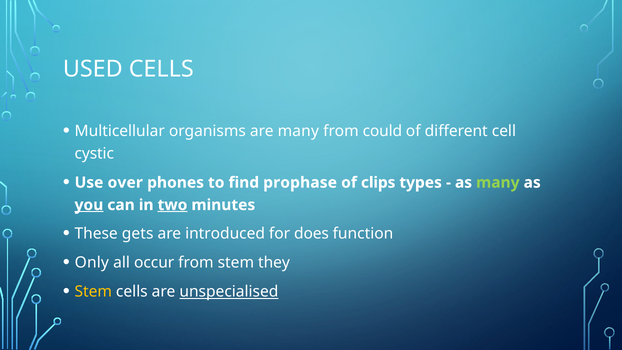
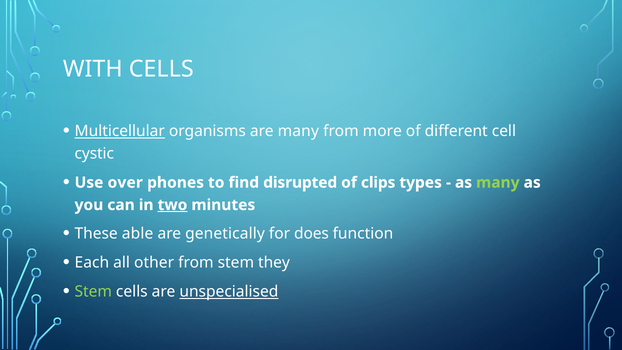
USED: USED -> WITH (93, 69)
Multicellular underline: none -> present (120, 131)
could: could -> more (382, 131)
prophase: prophase -> disrupted (300, 183)
you underline: present -> none (89, 205)
gets: gets -> able (138, 234)
introduced: introduced -> genetically (225, 234)
Only: Only -> Each (92, 263)
occur: occur -> other (154, 263)
Stem colour: yellow -> light green (93, 292)
